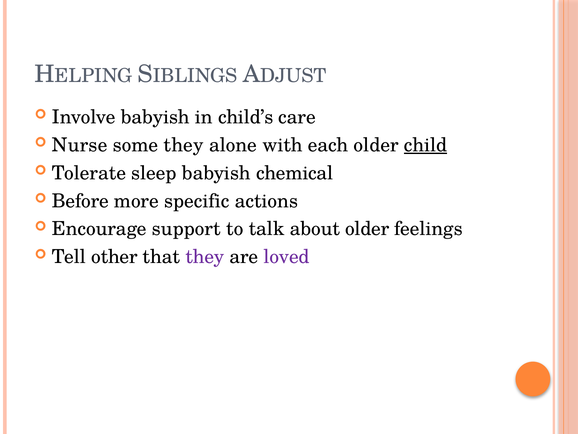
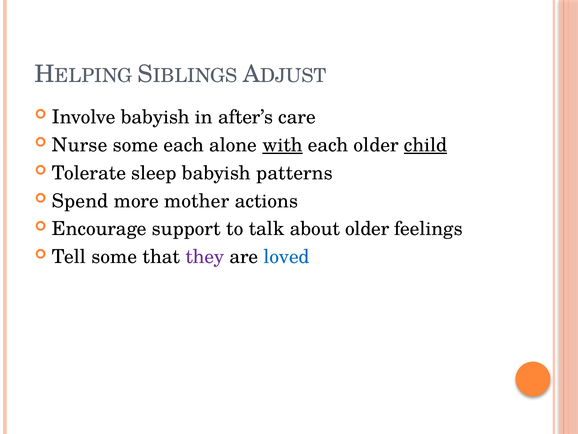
child’s: child’s -> after’s (246, 117)
some they: they -> each (184, 145)
with underline: none -> present (283, 145)
chemical: chemical -> patterns (294, 173)
Before: Before -> Spend (80, 201)
specific: specific -> mother (197, 201)
Tell other: other -> some (114, 257)
loved colour: purple -> blue (287, 257)
